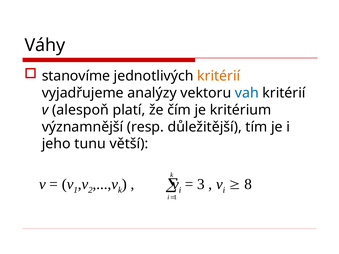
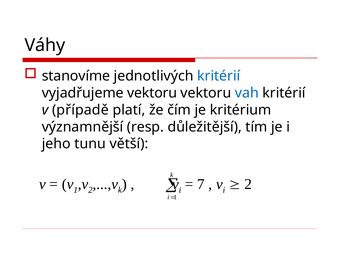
kritérií colour: orange -> blue (219, 76)
vyjadřujeme analýzy: analýzy -> vektoru (152, 93)
alespoň: alespoň -> případě (80, 110)
3: 3 -> 7 (201, 184)
8: 8 -> 2 (248, 184)
